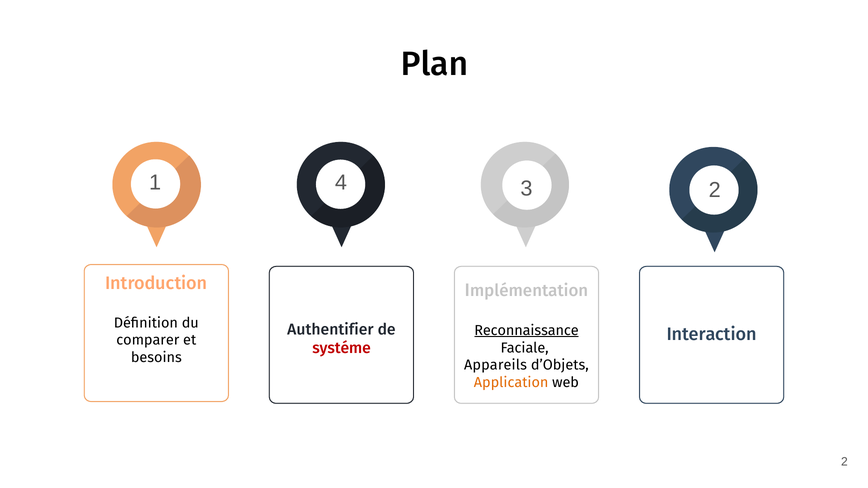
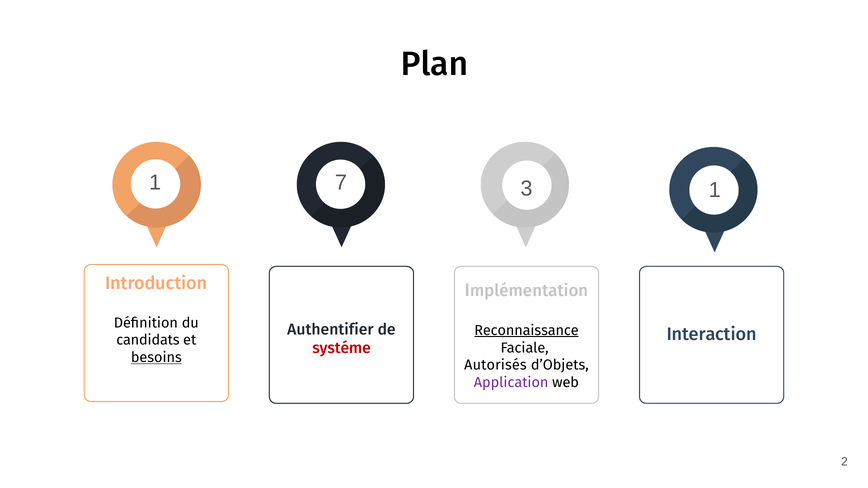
4: 4 -> 7 (341, 183)
3 2: 2 -> 1 (715, 190)
comparer: comparer -> candidats (148, 340)
besoins underline: none -> present (156, 358)
Appareils: Appareils -> Autorisés (495, 365)
Application colour: orange -> purple (511, 383)
